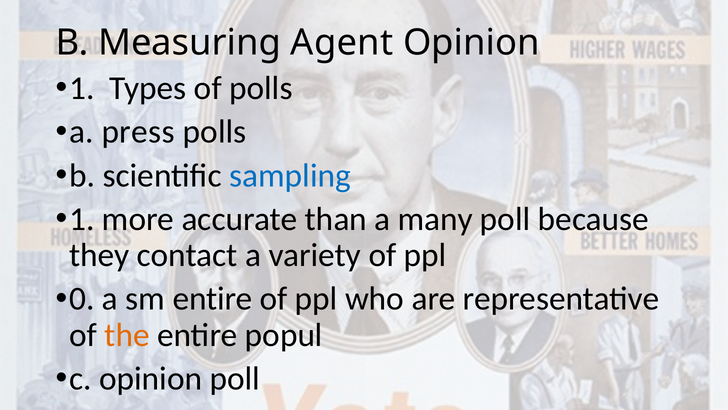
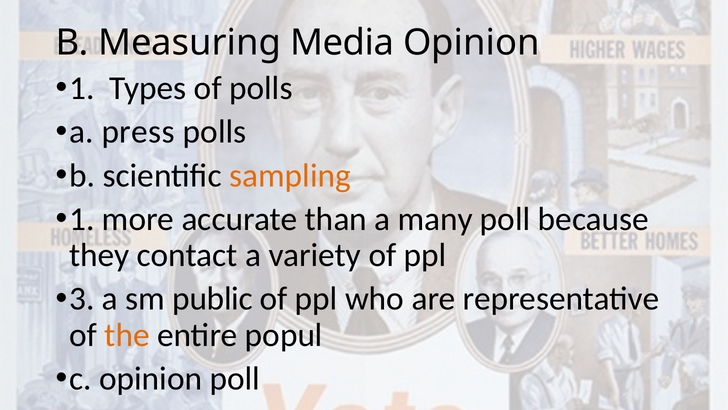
Agent: Agent -> Media (342, 43)
sampling colour: blue -> orange (290, 175)
0: 0 -> 3 (82, 299)
sm entire: entire -> public (213, 299)
